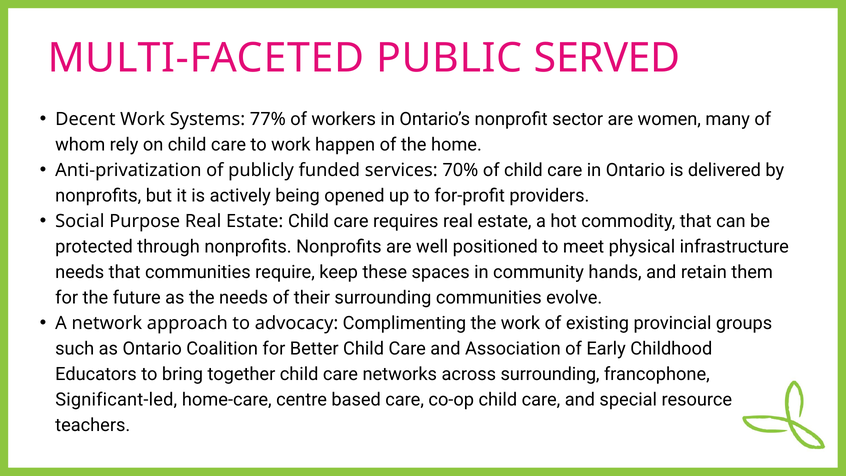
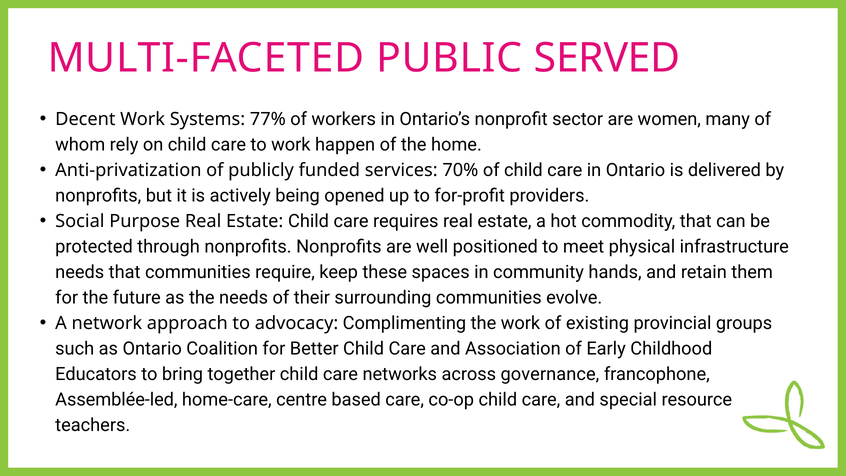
across surrounding: surrounding -> governance (550, 374)
Significant-led: Significant-led -> Assemblée-led (116, 399)
